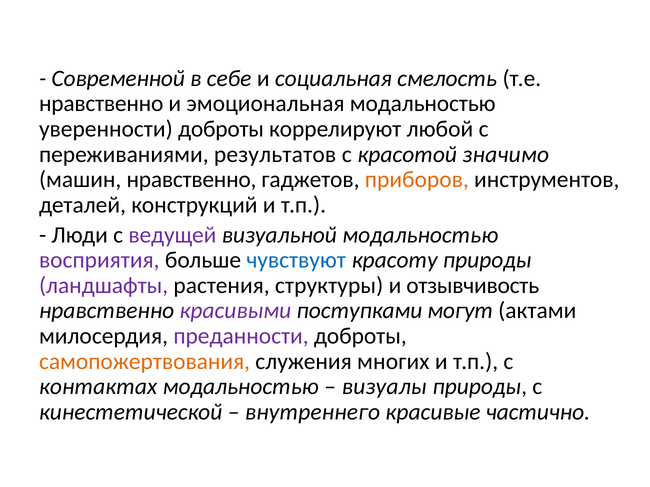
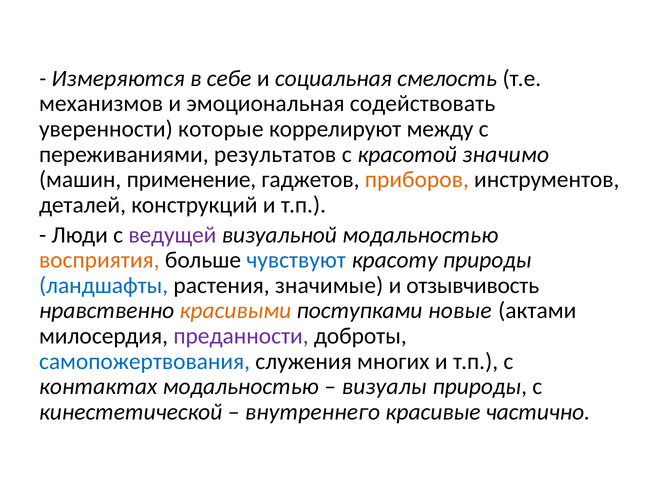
Современной: Современной -> Измеряются (118, 78)
нравственно: нравственно -> механизмов (101, 104)
эмоциональная модальностью: модальностью -> содействовать (423, 104)
уверенности доброты: доброты -> которые (221, 129)
любой: любой -> между (440, 129)
машин нравственно: нравственно -> применение (191, 180)
восприятия colour: purple -> orange (99, 260)
ландшафты colour: purple -> blue (104, 286)
структуры: структуры -> значимые (329, 286)
красивыми colour: purple -> orange (235, 311)
могут: могут -> новые (460, 311)
самопожертвования colour: orange -> blue (145, 362)
